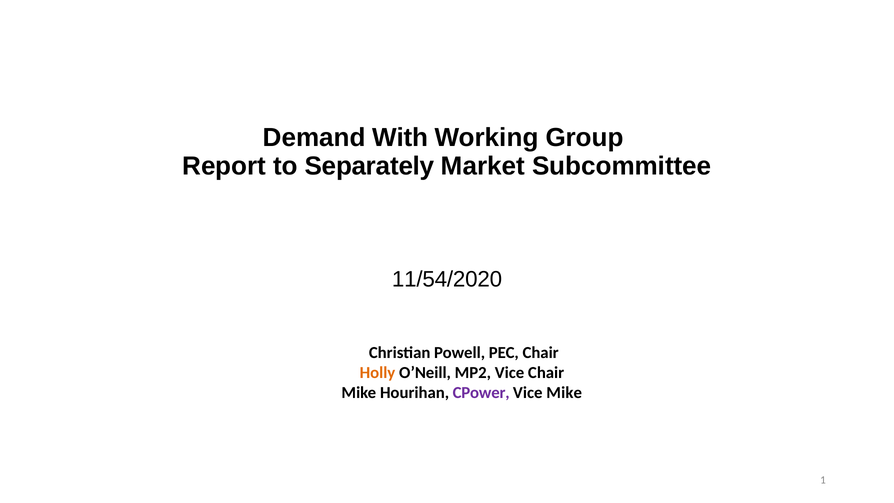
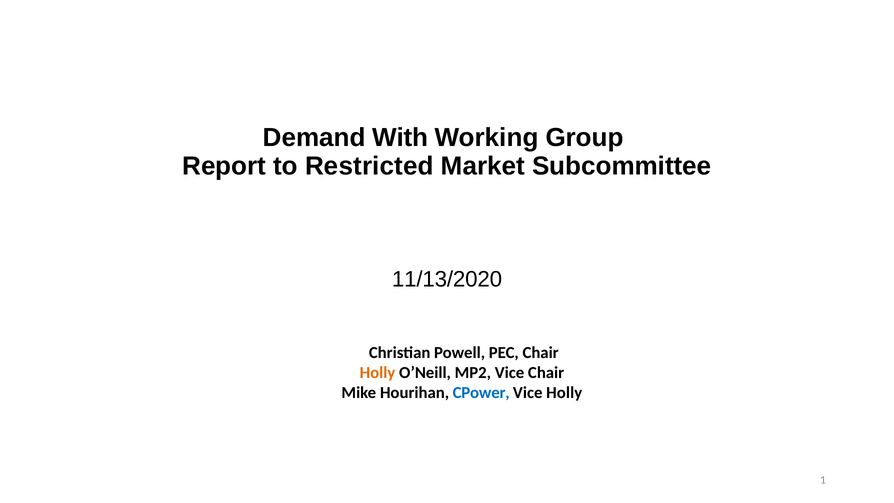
Separately: Separately -> Restricted (369, 166)
11/54/2020: 11/54/2020 -> 11/13/2020 (447, 279)
CPower colour: purple -> blue (481, 393)
Vice Mike: Mike -> Holly (564, 393)
